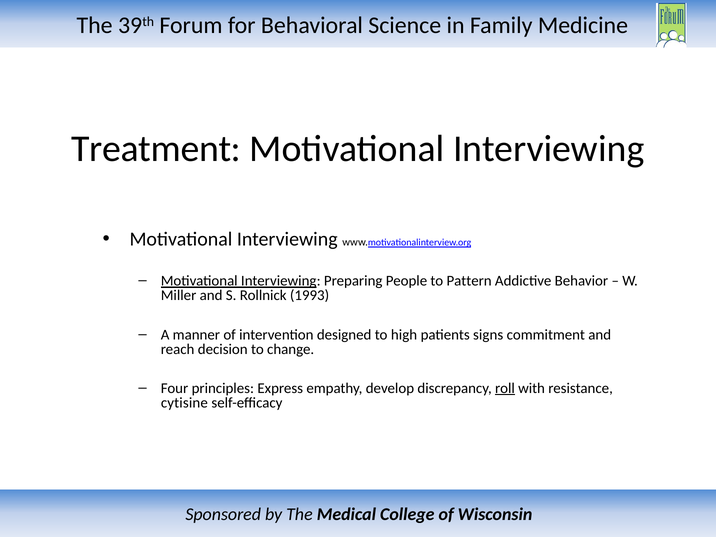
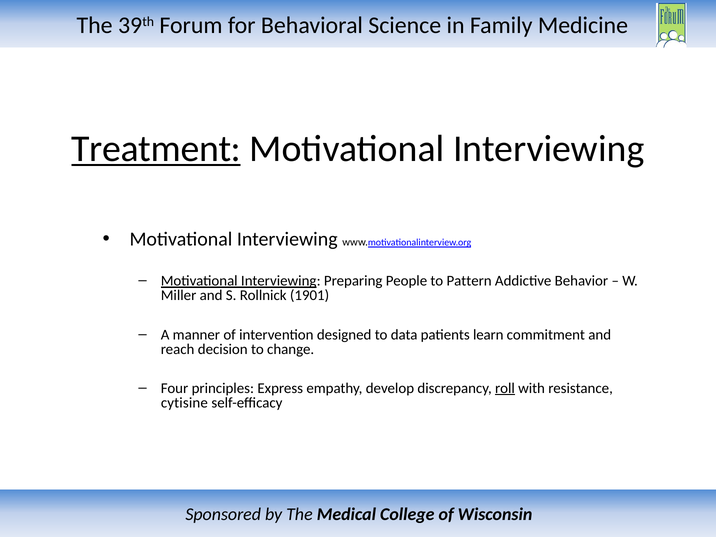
Treatment underline: none -> present (156, 149)
1993: 1993 -> 1901 (310, 295)
high: high -> data (404, 335)
signs: signs -> learn (488, 335)
